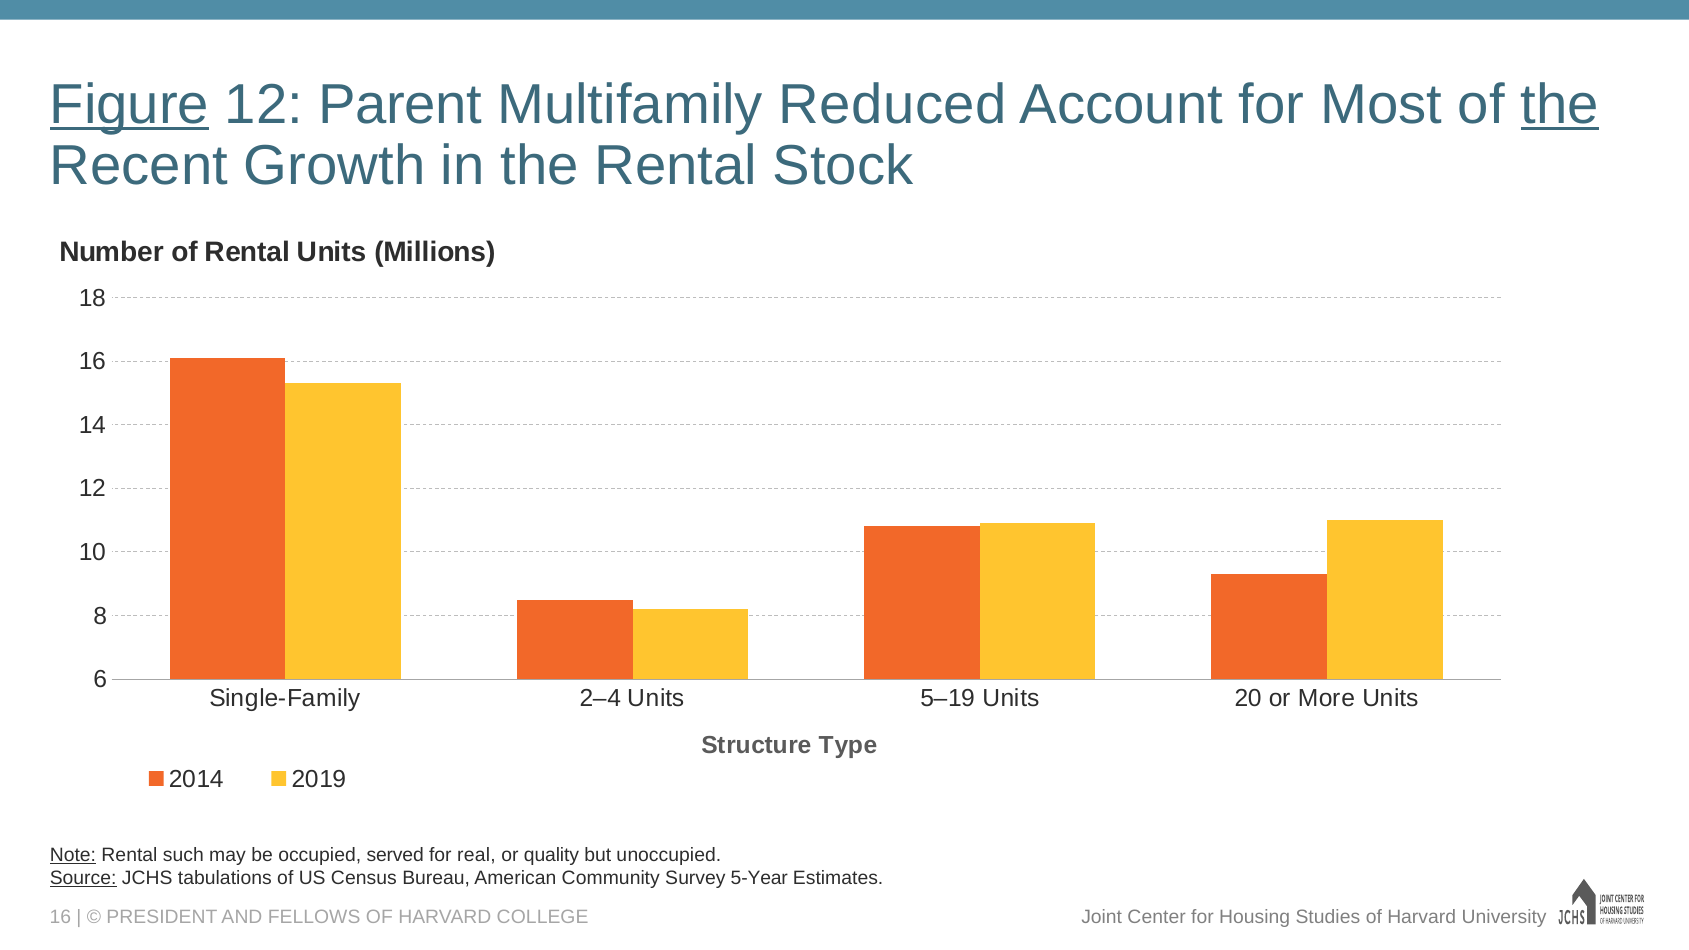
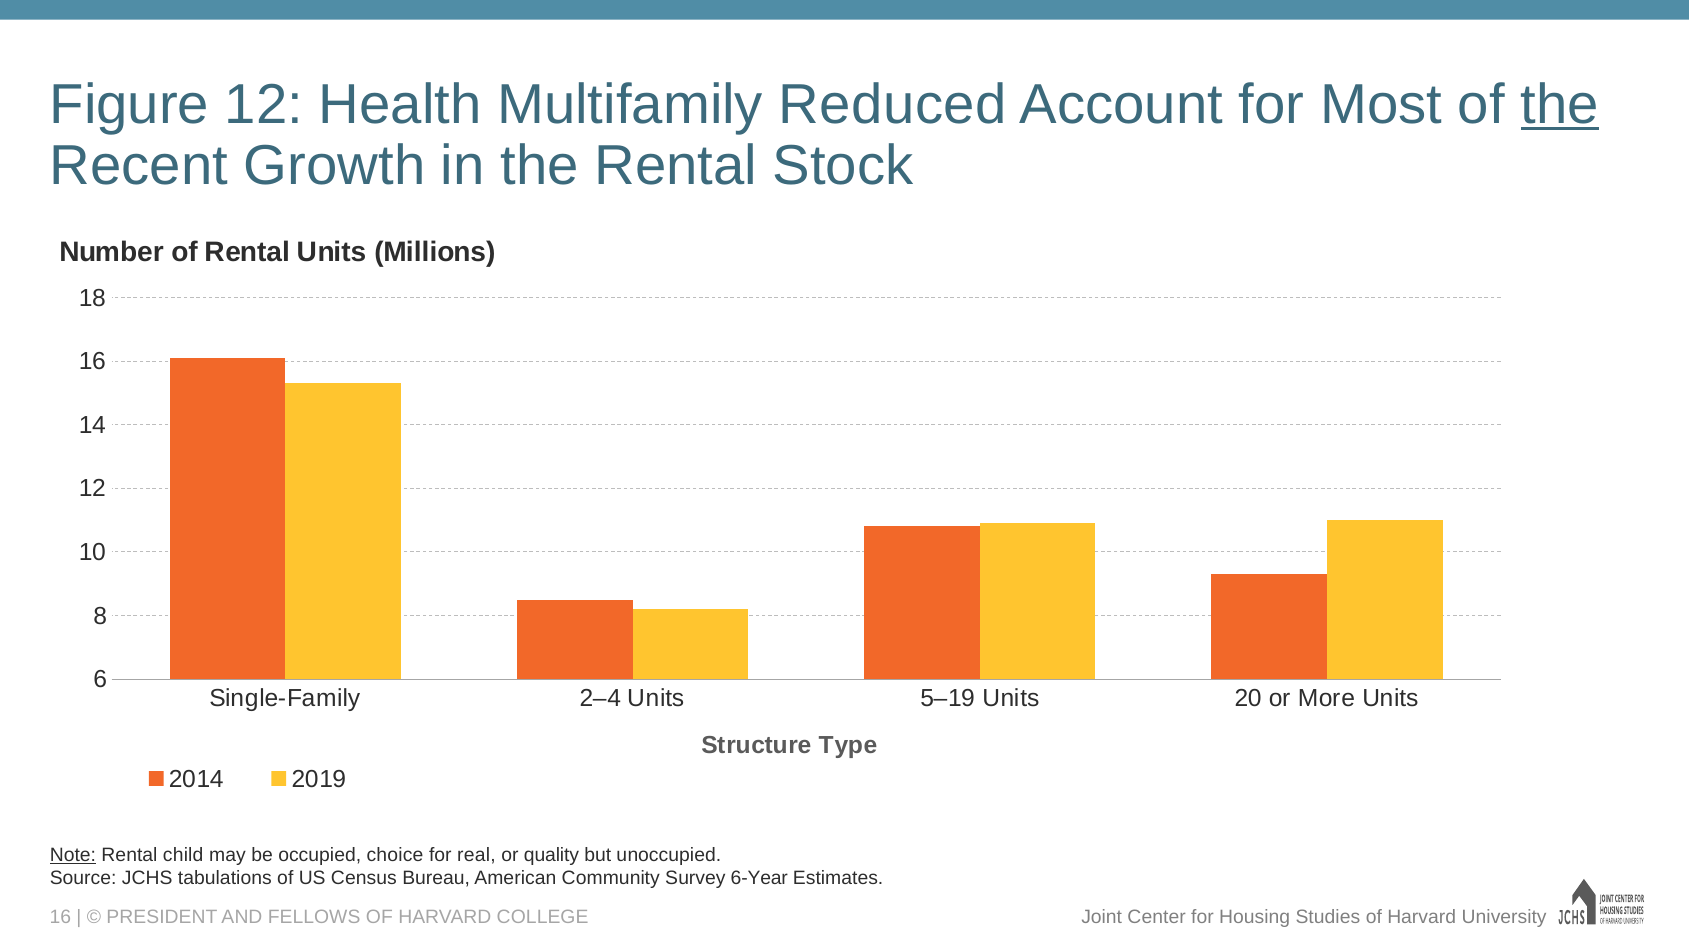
Figure underline: present -> none (130, 105)
Parent: Parent -> Health (400, 105)
such: such -> child (183, 855)
served: served -> choice (395, 855)
Source underline: present -> none (83, 878)
5-Year: 5-Year -> 6-Year (759, 878)
